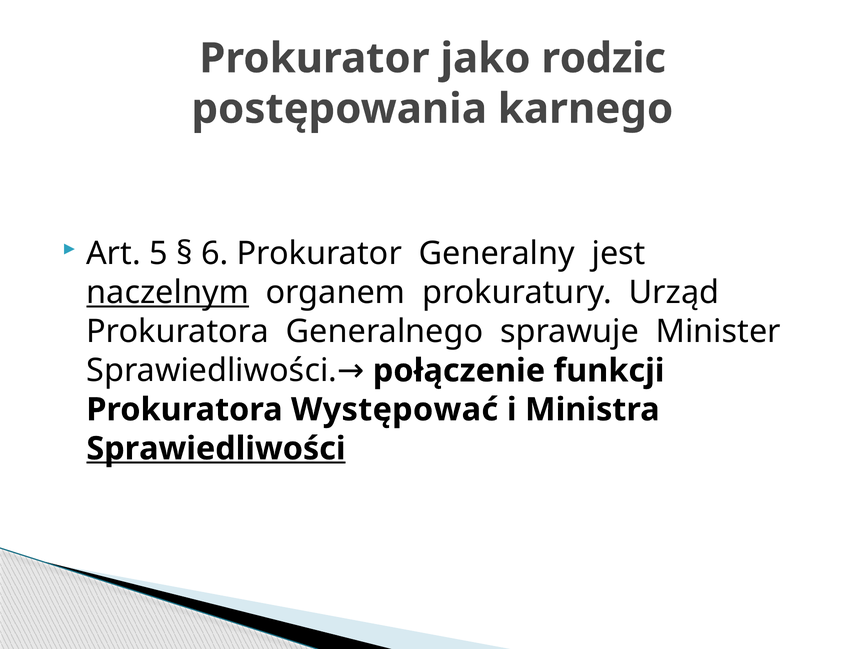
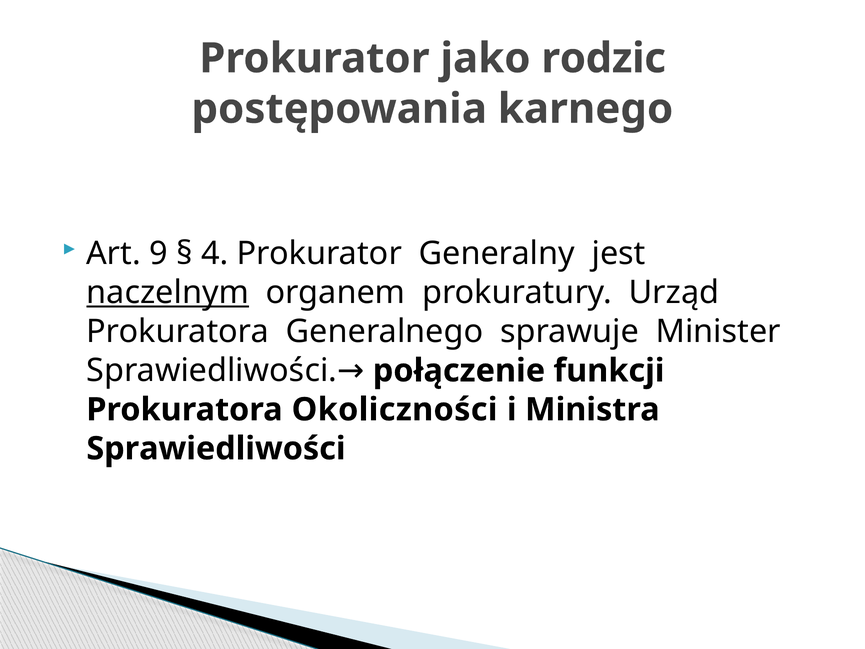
5: 5 -> 9 (158, 254)
6: 6 -> 4 (215, 254)
Występować: Występować -> Okoliczności (395, 409)
Sprawiedliwości underline: present -> none (216, 448)
